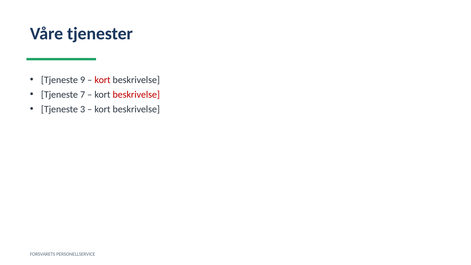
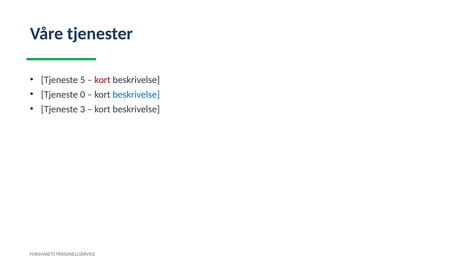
9: 9 -> 5 (83, 80)
7: 7 -> 0 (83, 95)
beskrivelse colour: red -> blue (136, 95)
